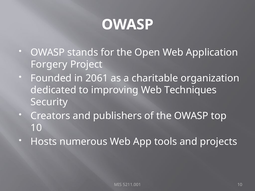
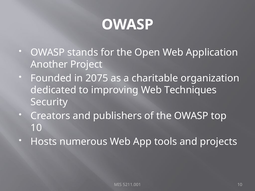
Forgery: Forgery -> Another (49, 64)
2061: 2061 -> 2075 (97, 78)
